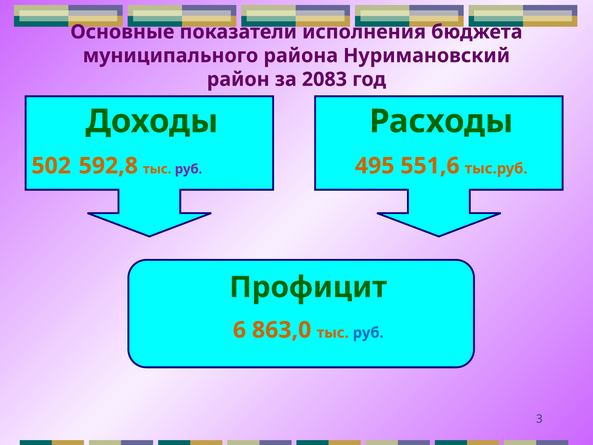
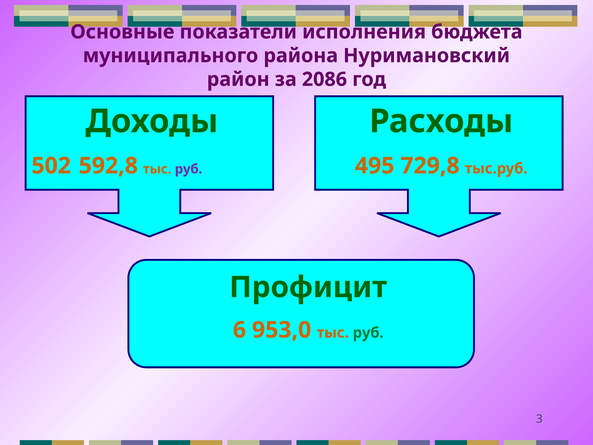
2083: 2083 -> 2086 (324, 79)
551,6: 551,6 -> 729,8 (430, 166)
863,0: 863,0 -> 953,0 (282, 330)
руб colour: blue -> green (368, 333)
